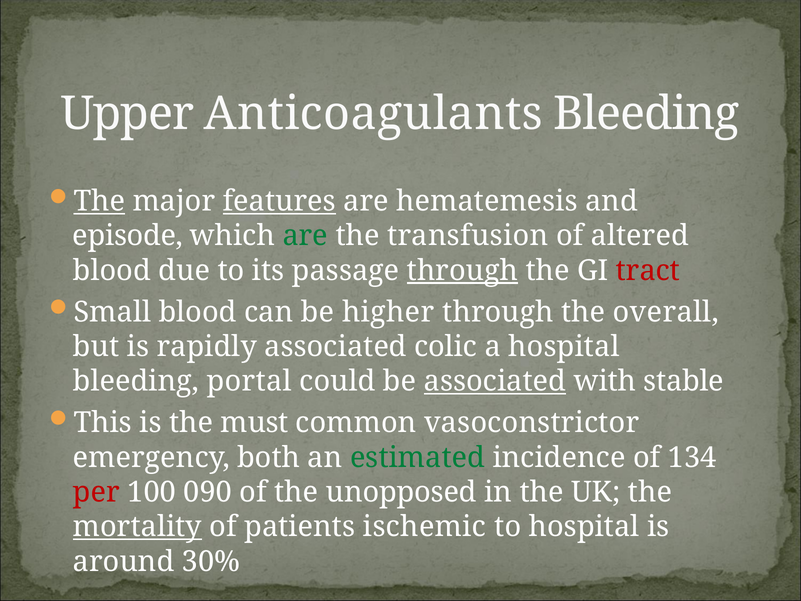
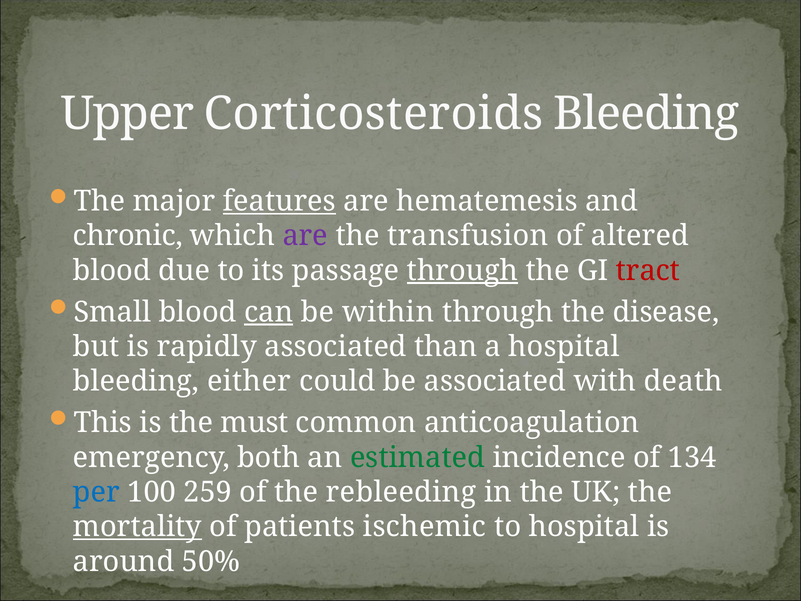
Anticoagulants: Anticoagulants -> Corticosteroids (374, 114)
The underline: present -> none (99, 201)
episode: episode -> chronic (128, 236)
are colour: green -> purple (305, 236)
can underline: none -> present (269, 312)
higher: higher -> within (388, 312)
overall: overall -> disease (666, 312)
colic: colic -> than (446, 347)
portal: portal -> either (249, 381)
associated underline: present -> none (495, 381)
stable: stable -> death (683, 381)
vasoconstrictor: vasoconstrictor -> anticoagulation (532, 423)
per colour: red -> blue (96, 492)
090: 090 -> 259 (208, 492)
unopposed: unopposed -> rebleeding (401, 492)
30%: 30% -> 50% (211, 561)
